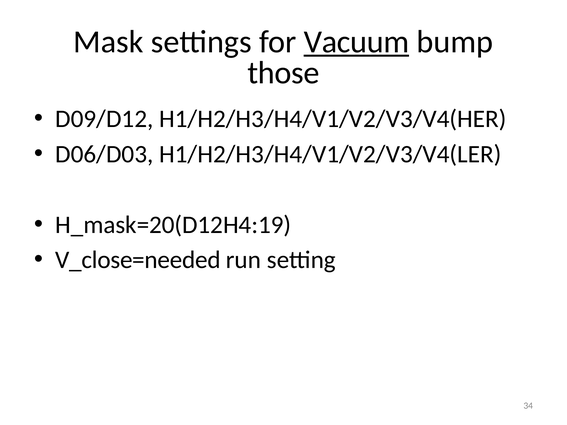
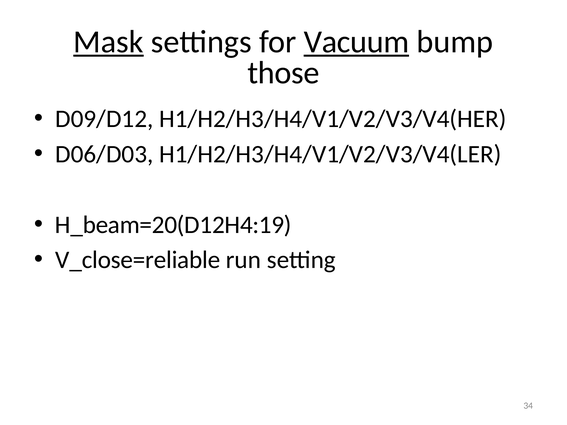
Mask underline: none -> present (108, 42)
H_mask=20(D12H4:19: H_mask=20(D12H4:19 -> H_beam=20(D12H4:19 (173, 225)
V_close=needed: V_close=needed -> V_close=reliable (138, 260)
